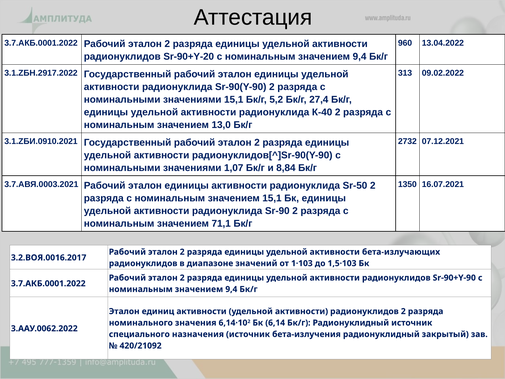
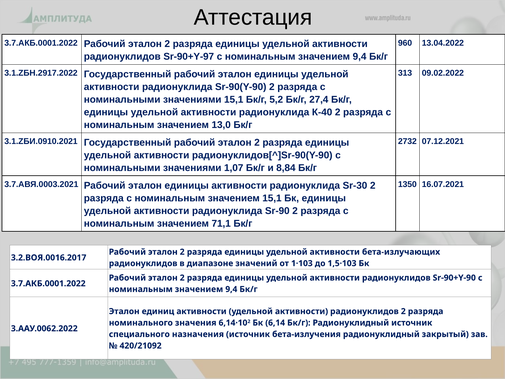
Sr-90+Y-20: Sr-90+Y-20 -> Sr-90+Y-97 (189, 57)
Sr-50: Sr-50 -> Sr-30 (355, 185)
